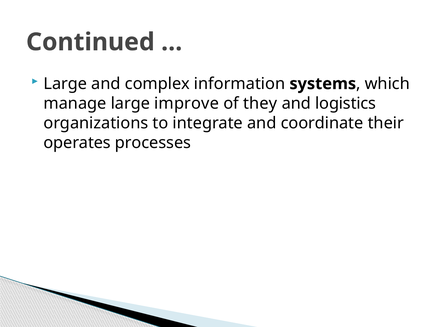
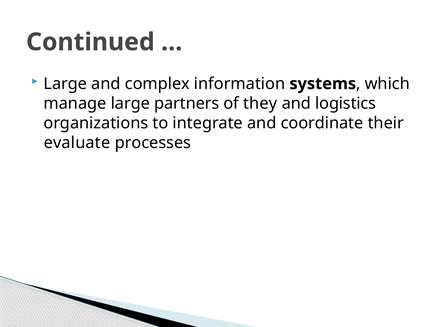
improve: improve -> partners (187, 103)
operates: operates -> evaluate (77, 143)
